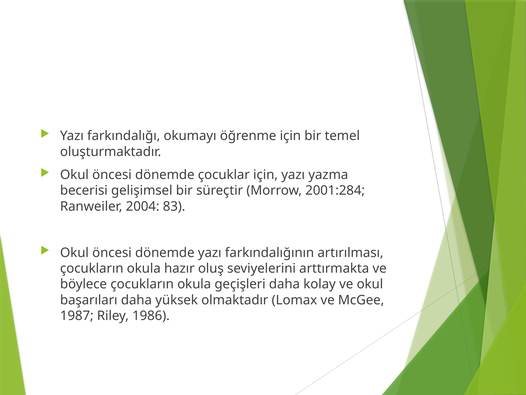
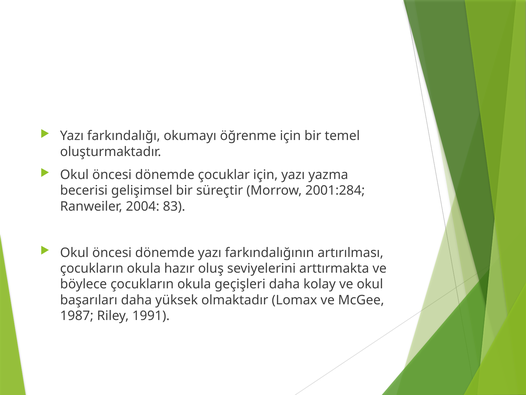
1986: 1986 -> 1991 (151, 315)
